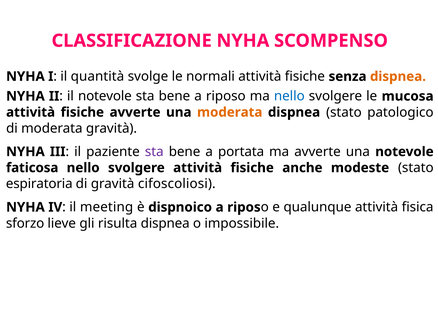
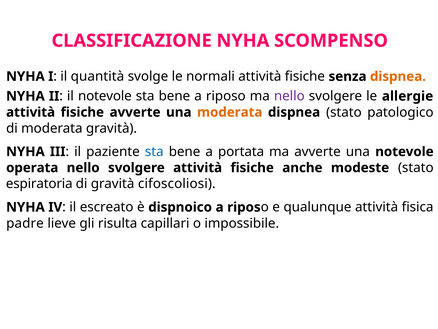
nello colour: blue -> purple (289, 96)
mucosa: mucosa -> allergie (408, 96)
sta colour: purple -> blue (154, 151)
faticosa: faticosa -> operata (32, 168)
meeting: meeting -> escreato (107, 207)
sforzo: sforzo -> padre (25, 223)
risulta dispnea: dispnea -> capillari (165, 223)
